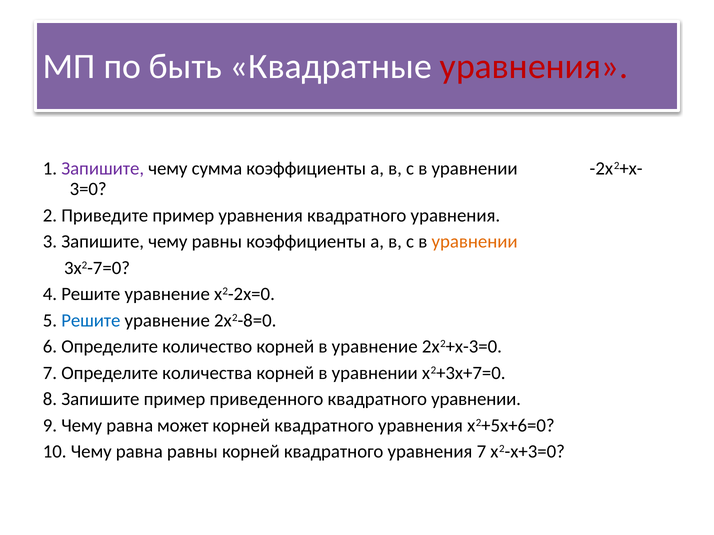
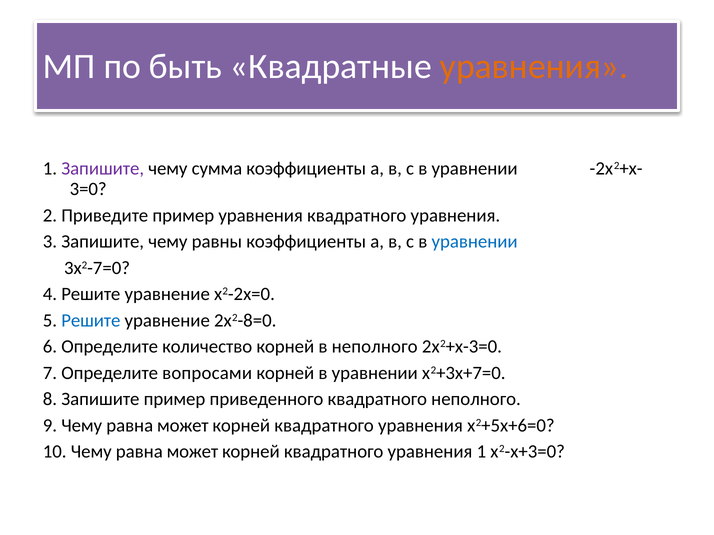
уравнения colour: red -> orange (534, 66)
уравнении colour: orange -> blue (475, 242)
в уравнение: уравнение -> неполного (375, 347)
количества: количества -> вопросами (207, 373)
квадратного уравнении: уравнении -> неполного (476, 400)
10 Чему равна равны: равны -> может (192, 452)
квадратного уравнения 7: 7 -> 1 (481, 452)
